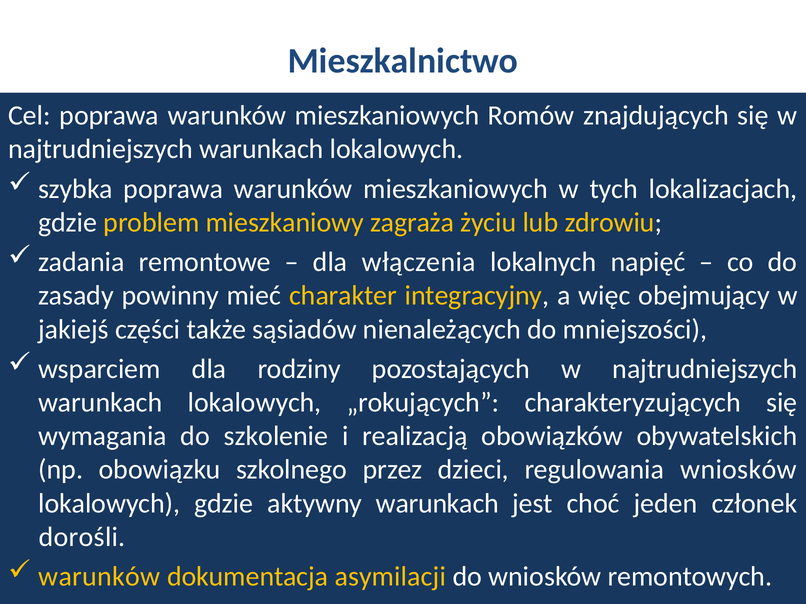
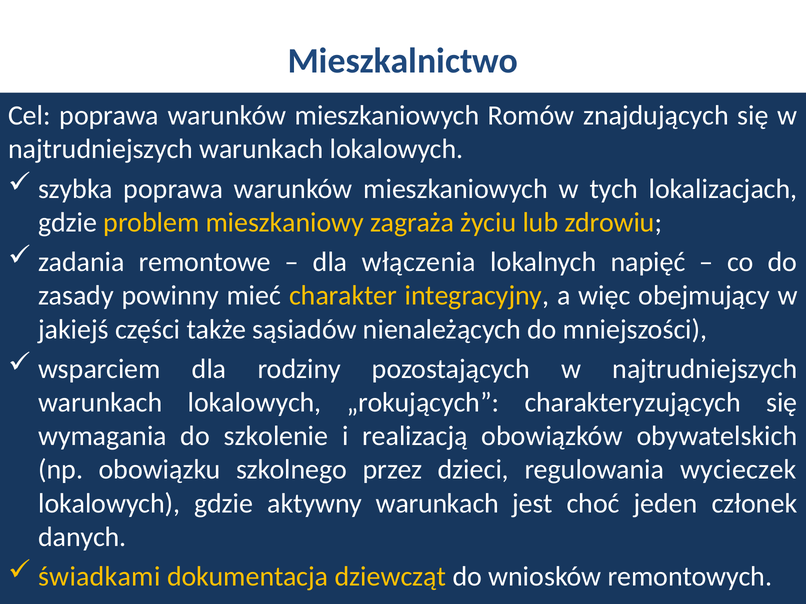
regulowania wniosków: wniosków -> wycieczek (738, 470)
dorośli: dorośli -> danych (82, 537)
warunków: warunków -> świadkami (99, 577)
asymilacji: asymilacji -> dziewcząt (390, 577)
